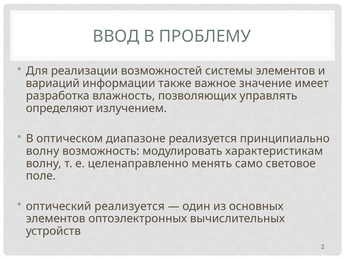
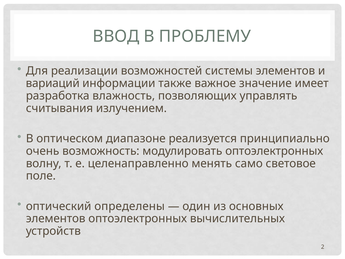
определяют: определяют -> считывания (59, 108)
волну: волну -> очень (43, 151)
модулировать характеристикам: характеристикам -> оптоэлектронных (274, 151)
оптический реализуется: реализуется -> определены (130, 206)
